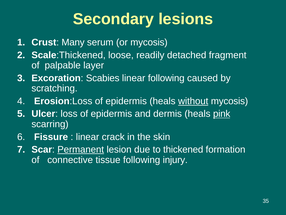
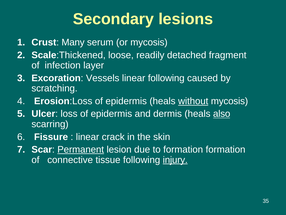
palpable: palpable -> infection (63, 65)
Scabies: Scabies -> Vessels (103, 78)
pink: pink -> also (222, 114)
to thickened: thickened -> formation (183, 149)
injury underline: none -> present (175, 160)
